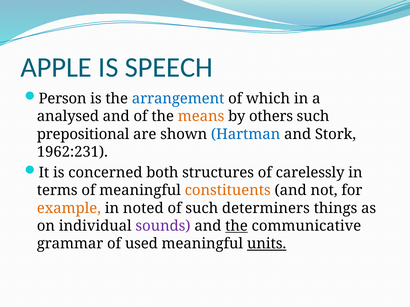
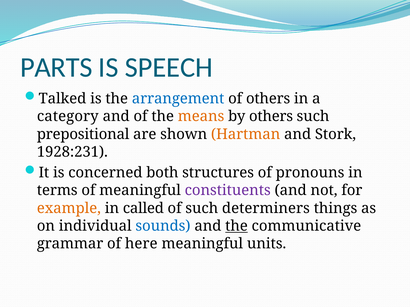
APPLE: APPLE -> PARTS (56, 68)
Person: Person -> Talked (62, 99)
of which: which -> others (268, 99)
analysed: analysed -> category (68, 117)
Hartman colour: blue -> orange (246, 134)
1962:231: 1962:231 -> 1928:231 (72, 152)
carelessly: carelessly -> pronouns (310, 173)
constituents colour: orange -> purple (228, 191)
noted: noted -> called (143, 209)
sounds colour: purple -> blue (163, 226)
used: used -> here (141, 244)
units underline: present -> none (267, 244)
